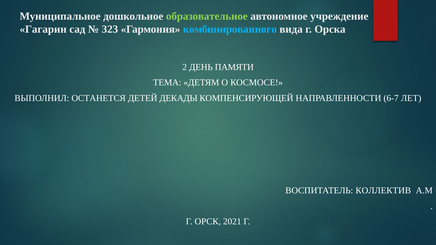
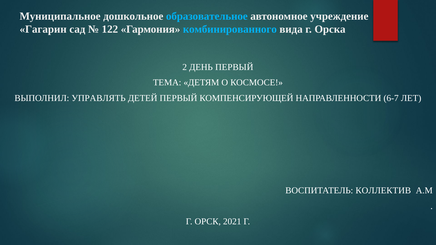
образовательное colour: light green -> light blue (207, 16)
323: 323 -> 122 (110, 29)
ДЕНЬ ПАМЯТИ: ПАМЯТИ -> ПЕРВЫЙ (234, 67)
ОСТАНЕТСЯ: ОСТАНЕТСЯ -> УПРАВЛЯТЬ (99, 98)
ДЕТЕЙ ДЕКАДЫ: ДЕКАДЫ -> ПЕРВЫЙ (178, 98)
